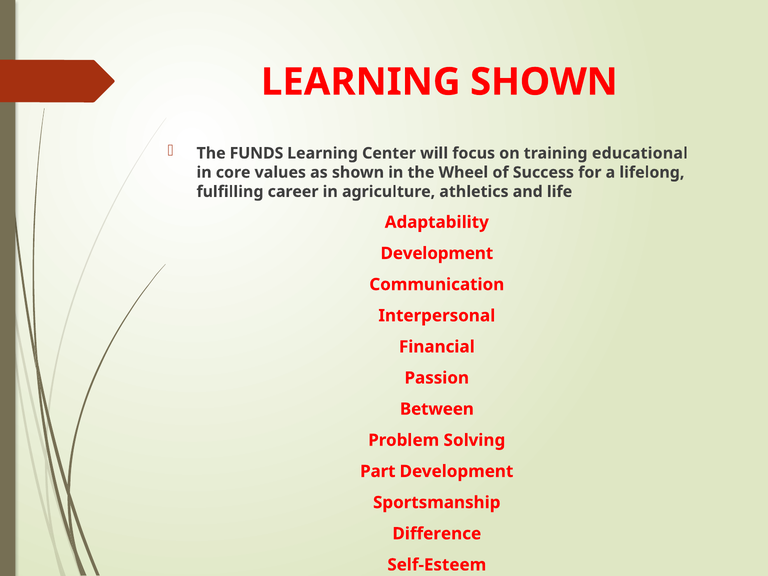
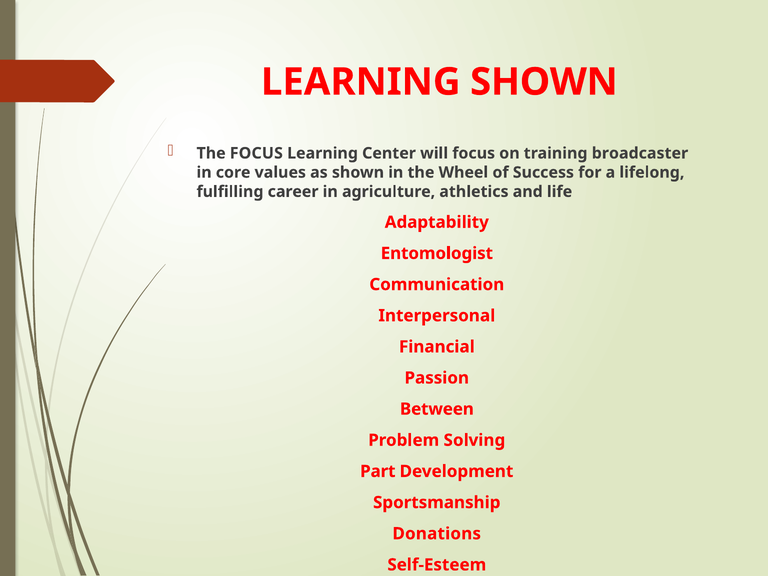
The FUNDS: FUNDS -> FOCUS (256, 153)
educational: educational -> broadcaster (640, 153)
Development: Development -> Entomologist (437, 253)
Difference: Difference -> Donations (437, 534)
